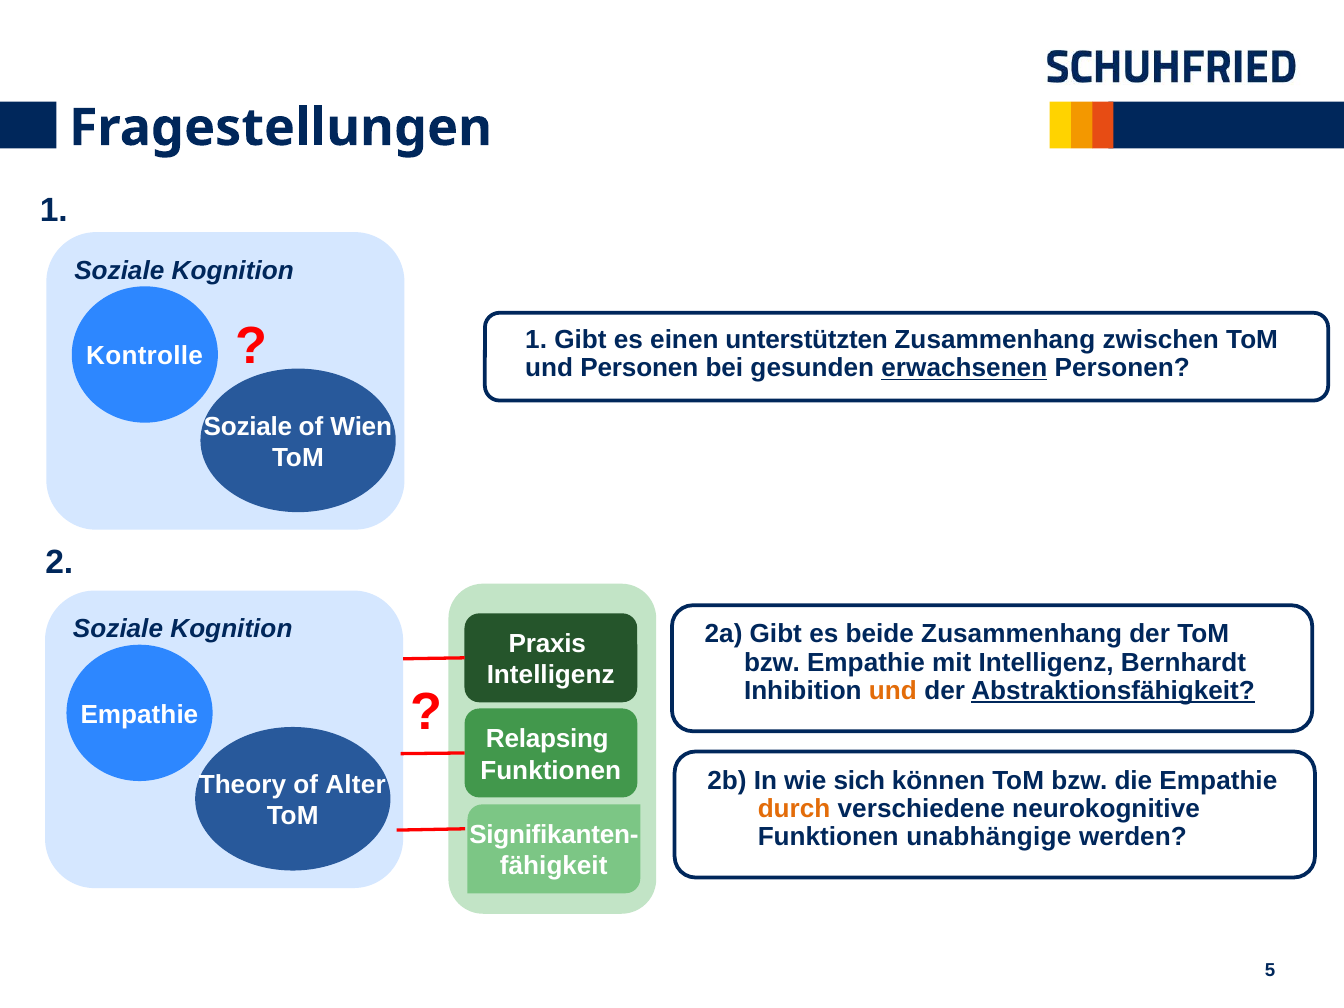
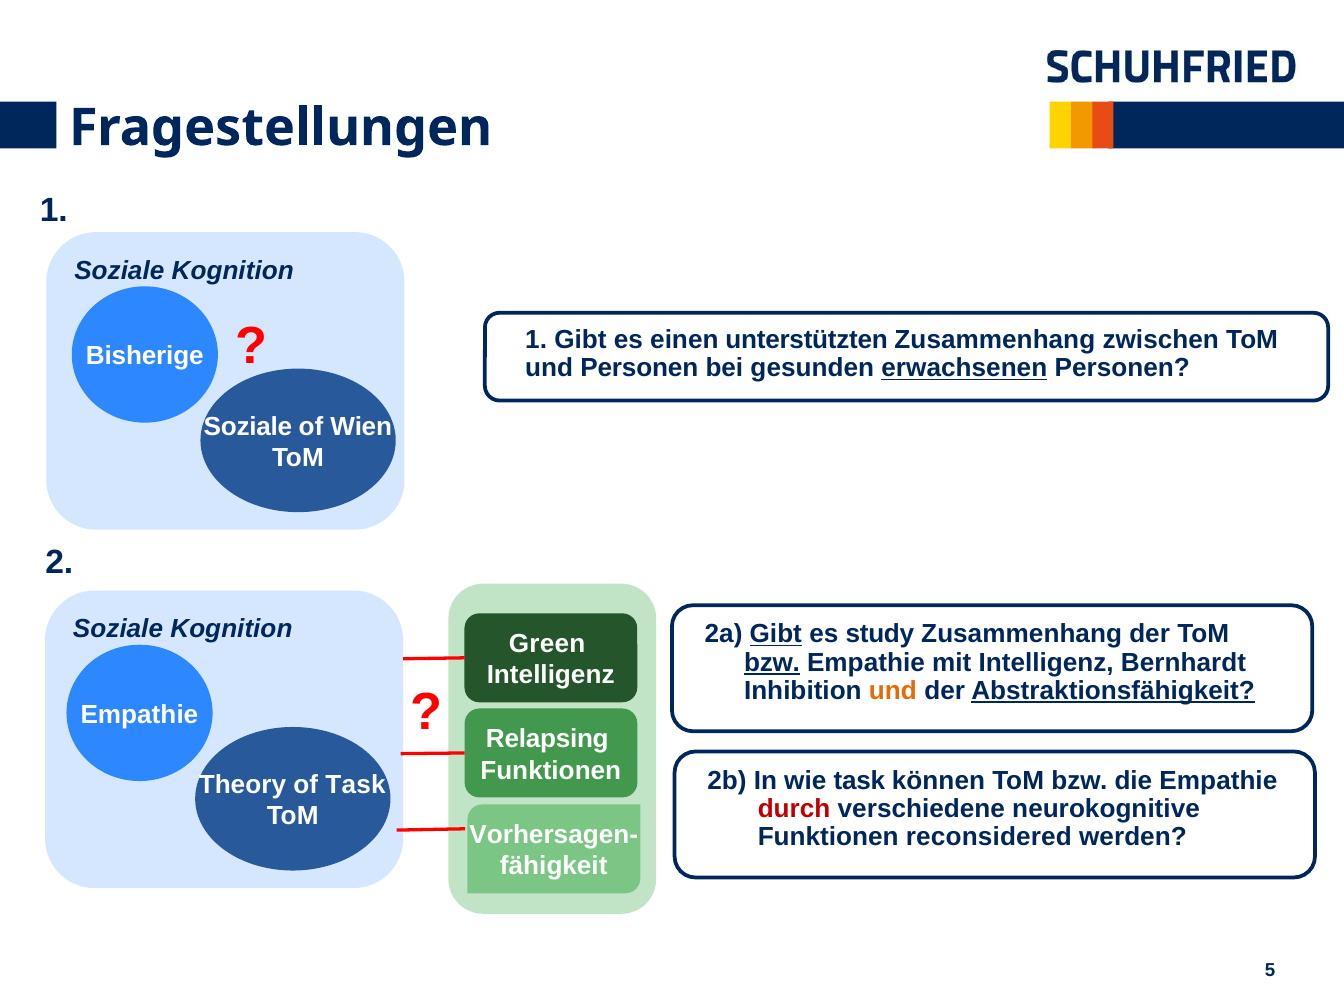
Kontrolle: Kontrolle -> Bisherige (145, 356)
Gibt underline: none -> present (776, 634)
beide: beide -> study (880, 634)
Praxis: Praxis -> Green (547, 644)
bzw underline: none -> present (772, 663)
wie sich: sich -> task (859, 781)
of Alter: Alter -> Task (356, 785)
durch colour: orange -> red (794, 809)
Signifikanten-: Signifikanten- -> Vorhersagen- (554, 835)
unabhängige: unabhängige -> reconsidered (989, 837)
